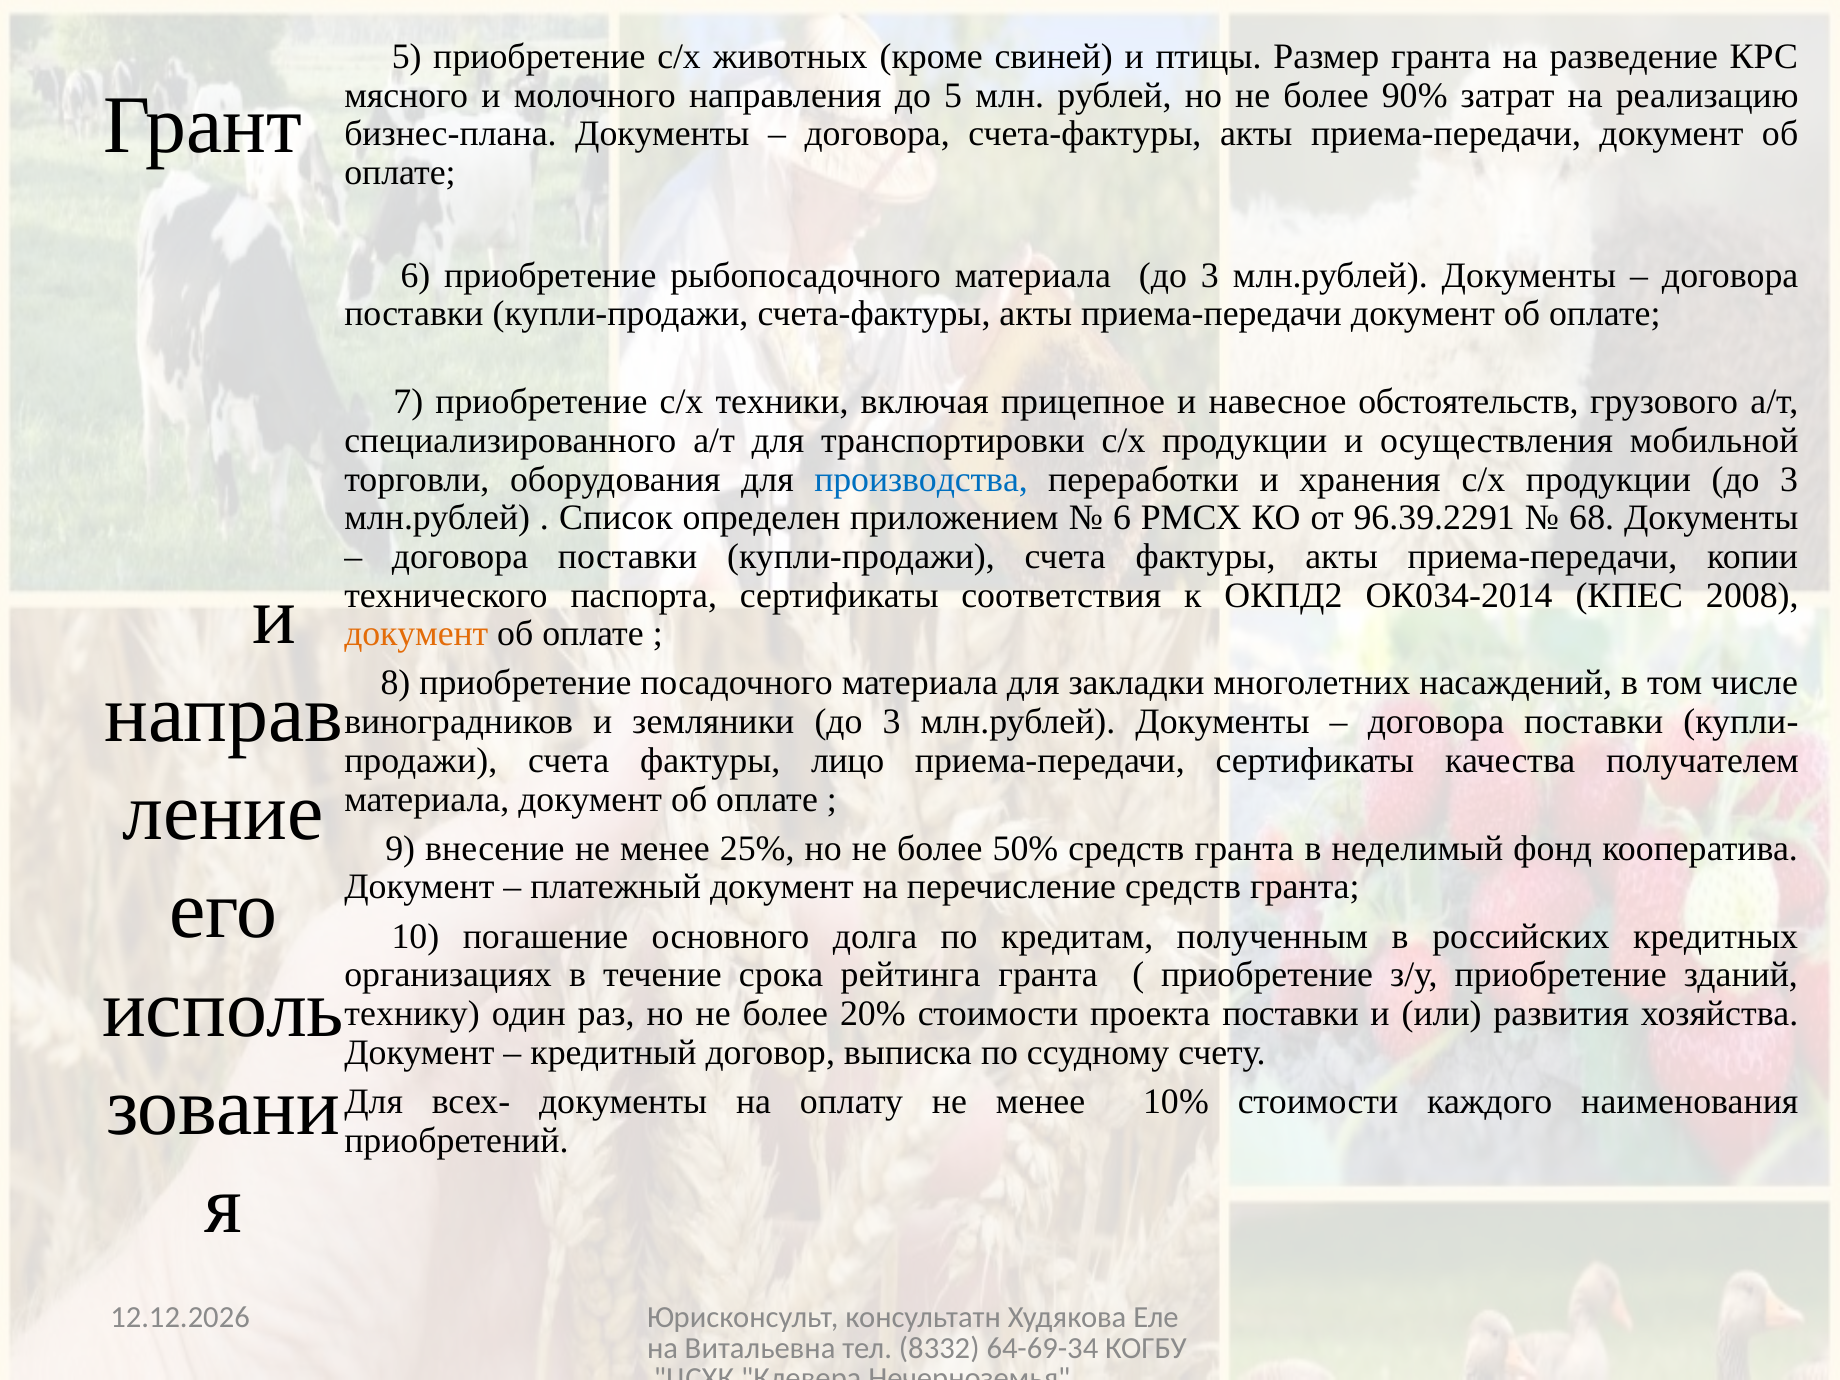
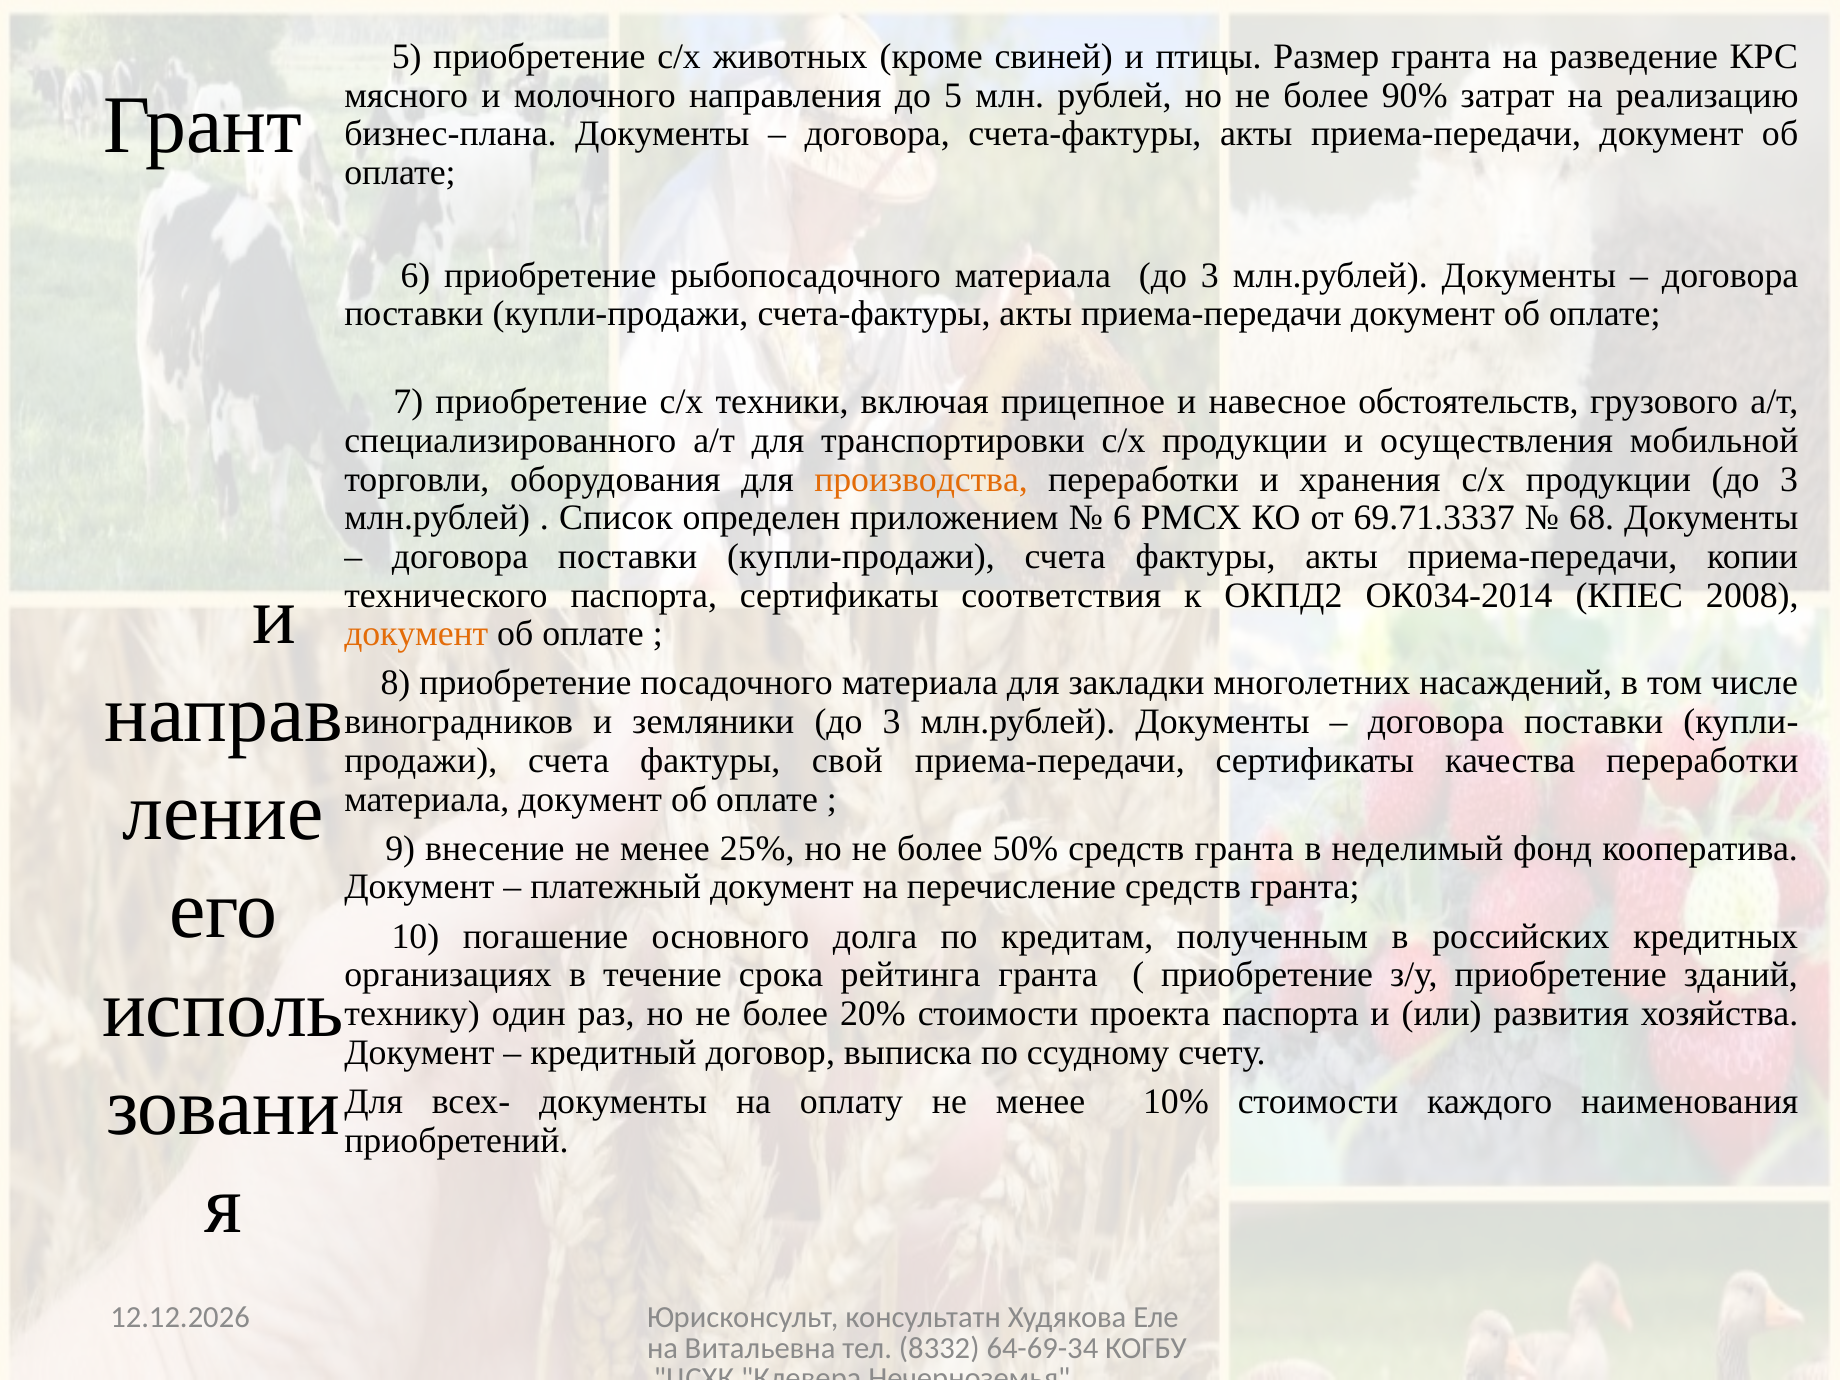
производства colour: blue -> orange (921, 479)
96.39.2291: 96.39.2291 -> 69.71.3337 (1434, 518)
лицо: лицо -> свой (847, 761)
качества получателем: получателем -> переработки (1702, 761)
проекта поставки: поставки -> паспорта (1290, 1014)
